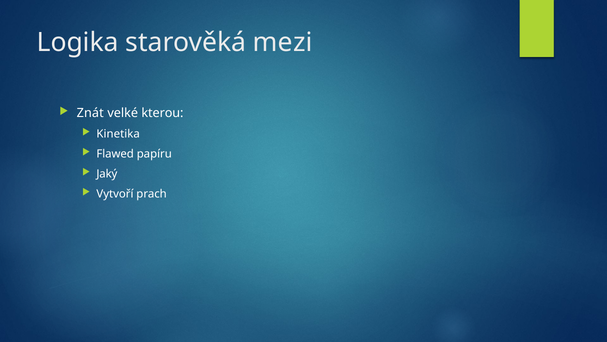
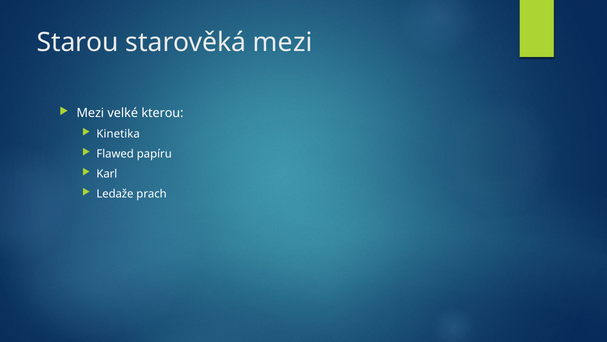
Logika: Logika -> Starou (78, 43)
Znát: Znát -> Mezi (90, 113)
Jaký: Jaký -> Karl (107, 174)
Vytvoří: Vytvoří -> Ledaže (115, 194)
